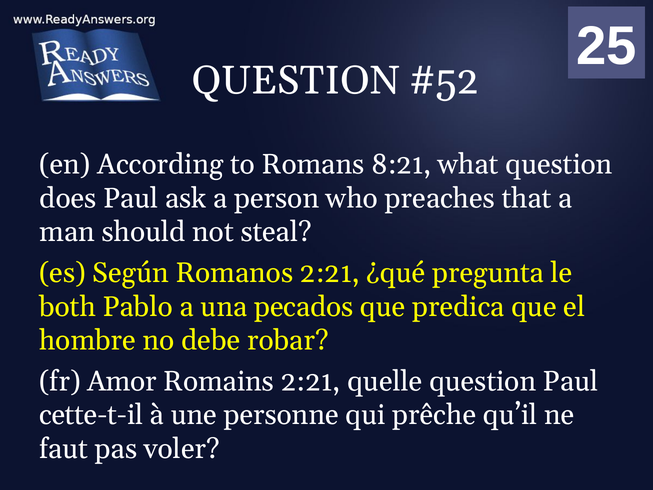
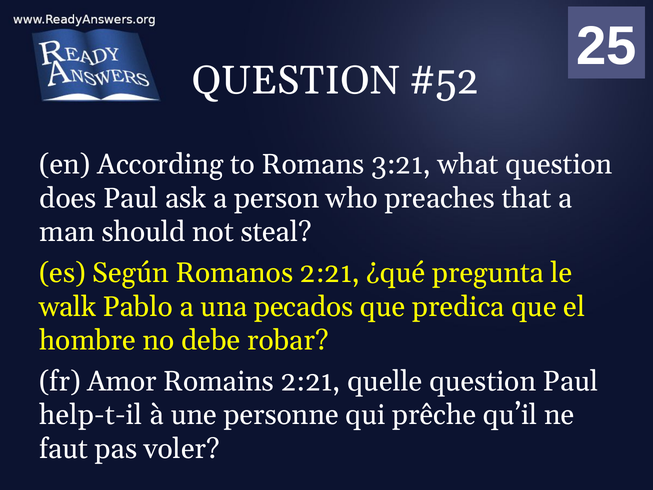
8:21: 8:21 -> 3:21 (401, 165)
both: both -> walk (68, 307)
cette-t-il: cette-t-il -> help-t-il (91, 415)
